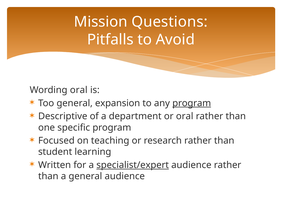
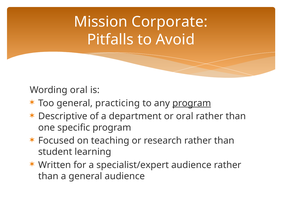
Questions: Questions -> Corporate (170, 22)
expansion: expansion -> practicing (118, 103)
specialist/expert underline: present -> none (133, 165)
